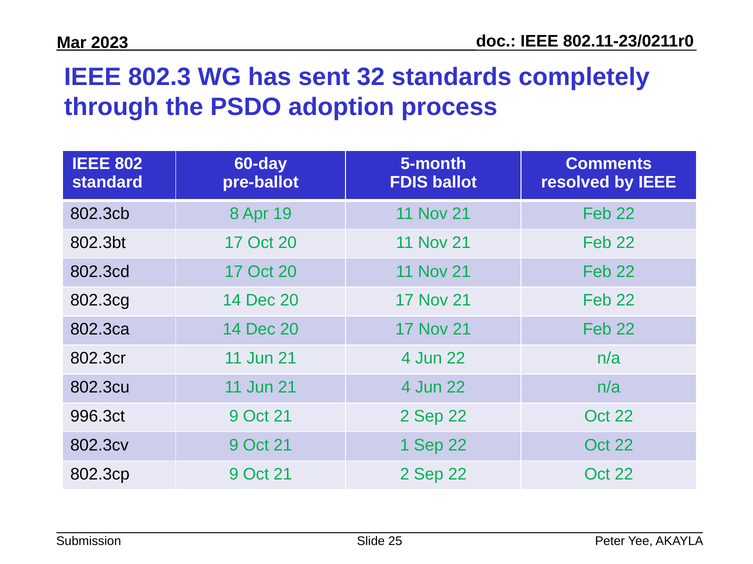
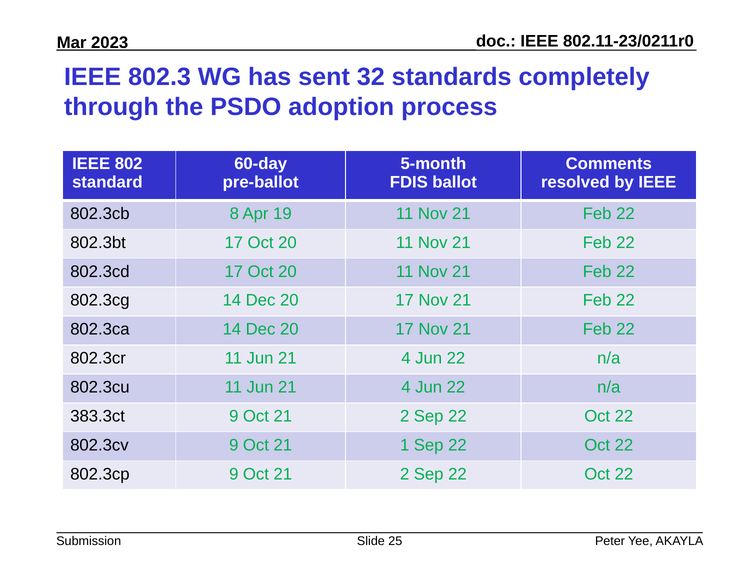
996.3ct: 996.3ct -> 383.3ct (98, 417)
